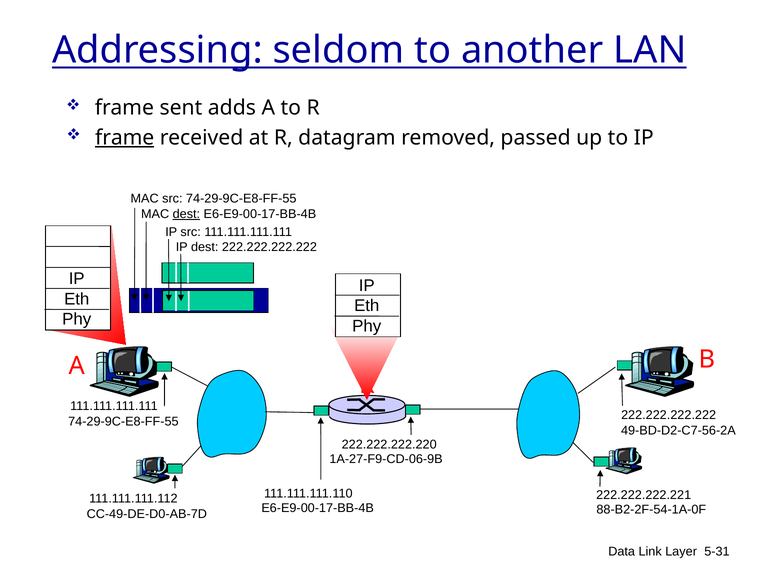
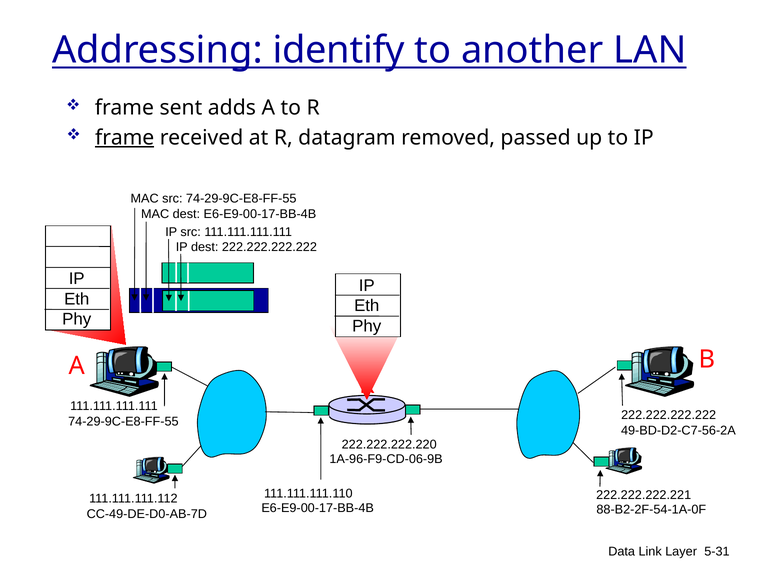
seldom: seldom -> identify (339, 50)
dest underline: present -> none (186, 214)
1A-27-F9-CD-06-9B: 1A-27-F9-CD-06-9B -> 1A-96-F9-CD-06-9B (386, 460)
